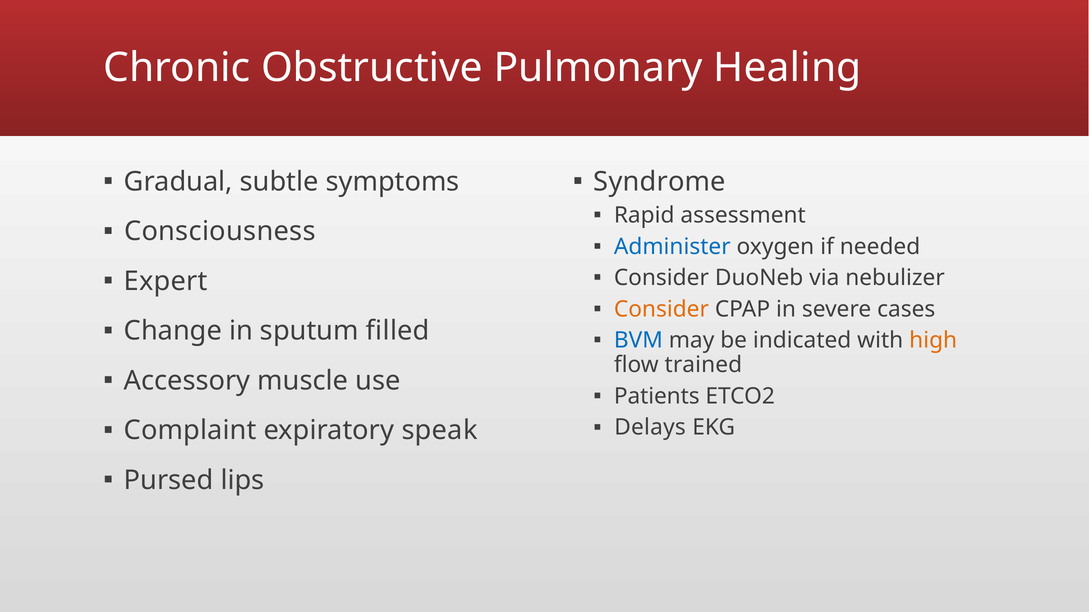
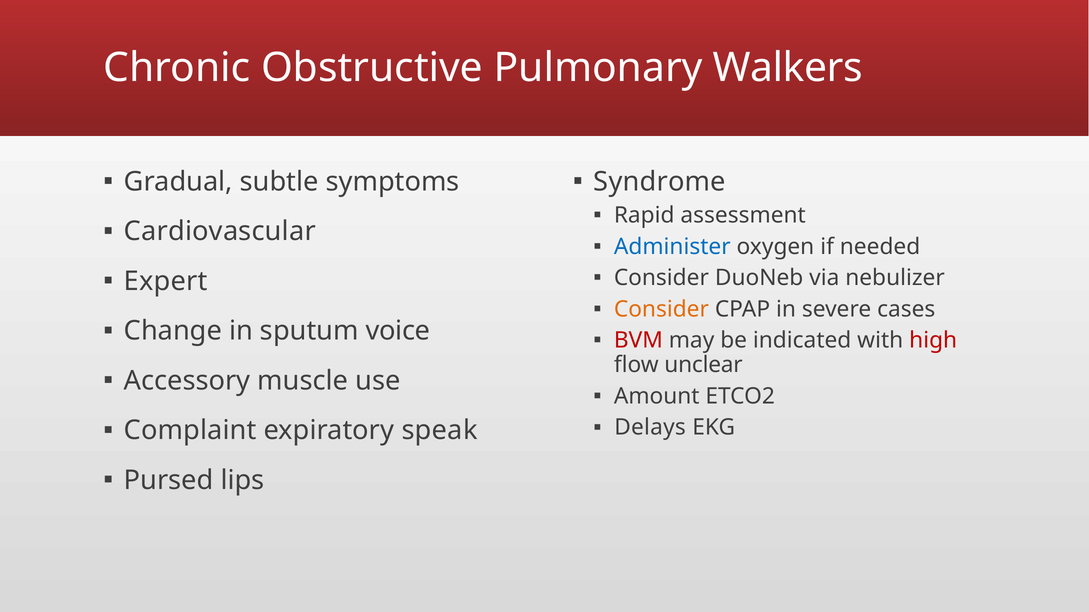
Healing: Healing -> Walkers (788, 68)
Consciousness: Consciousness -> Cardiovascular (220, 232)
filled: filled -> voice (398, 331)
BVM colour: blue -> red (638, 341)
high colour: orange -> red (933, 341)
trained: trained -> unclear (704, 365)
Patients: Patients -> Amount (657, 397)
